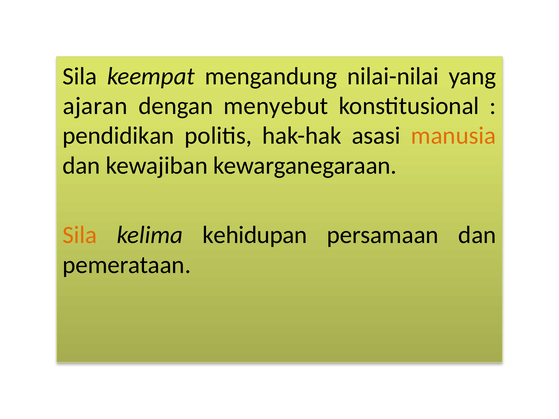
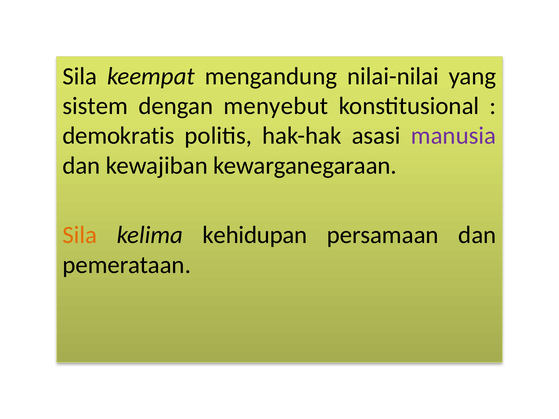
ajaran: ajaran -> sistem (95, 106)
pendidikan: pendidikan -> demokratis (118, 136)
manusia colour: orange -> purple (454, 136)
